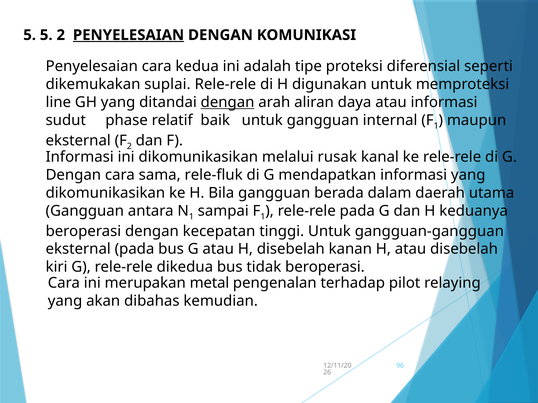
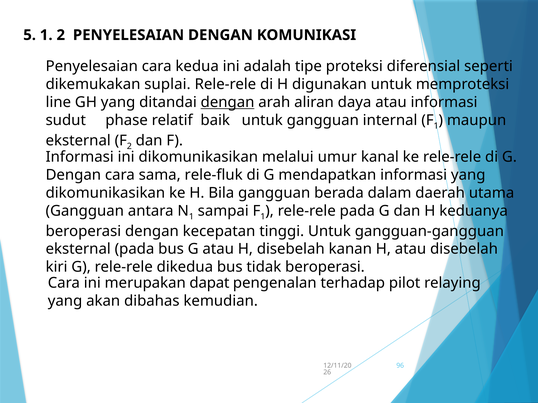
5 5: 5 -> 1 (46, 35)
PENYELESAIAN underline: present -> none (129, 35)
rusak: rusak -> umur (337, 157)
metal: metal -> dapat (209, 283)
